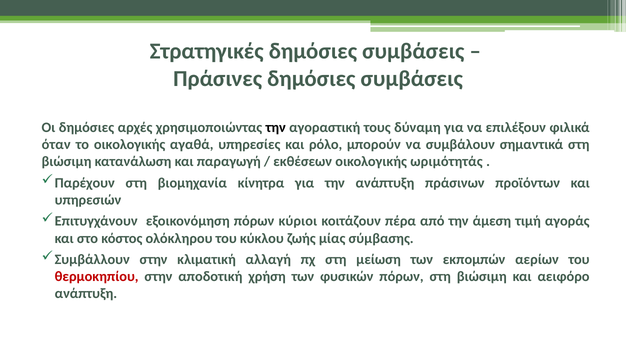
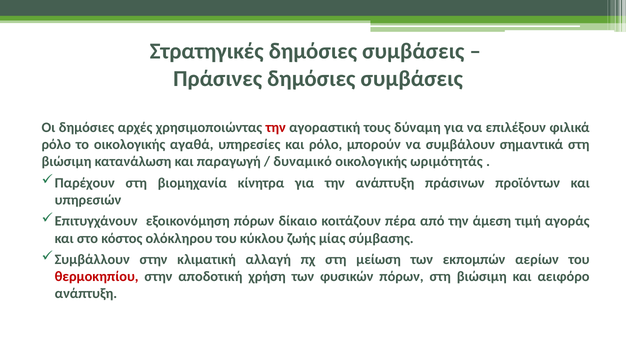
την colour: black -> red (276, 127)
όταν: όταν -> ρόλο (56, 145)
εκθέσεων: εκθέσεων -> δυναμικό (303, 162)
κύριοι: κύριοι -> δίκαιο (298, 221)
